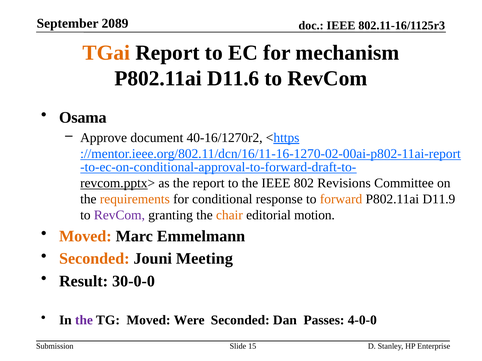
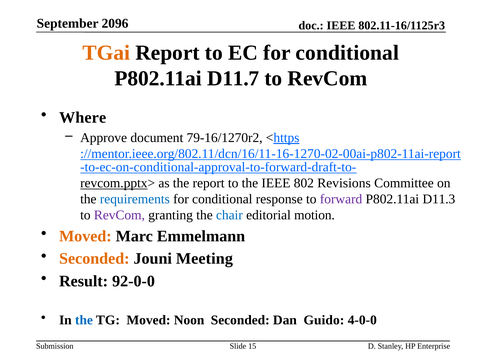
2089: 2089 -> 2096 (115, 23)
EC for mechanism: mechanism -> conditional (347, 53)
D11.6: D11.6 -> D11.7 (233, 79)
Osama: Osama -> Where (83, 118)
40-16/1270r2: 40-16/1270r2 -> 79-16/1270r2 (225, 138)
requirements colour: orange -> blue (135, 199)
forward colour: orange -> purple (341, 199)
D11.9: D11.9 -> D11.3 (439, 199)
chair colour: orange -> blue (229, 215)
30-0-0: 30-0-0 -> 92-0-0 (134, 282)
the colour: purple -> blue (84, 320)
Were: Were -> Noon (189, 320)
Passes: Passes -> Guido (324, 320)
